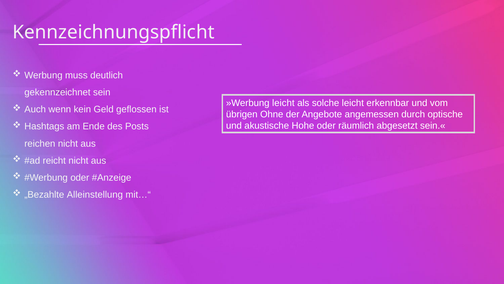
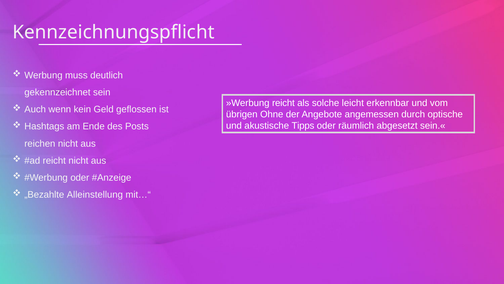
»Werbung leicht: leicht -> reicht (283, 103)
Hohe: Hohe -> Tipps (303, 125)
